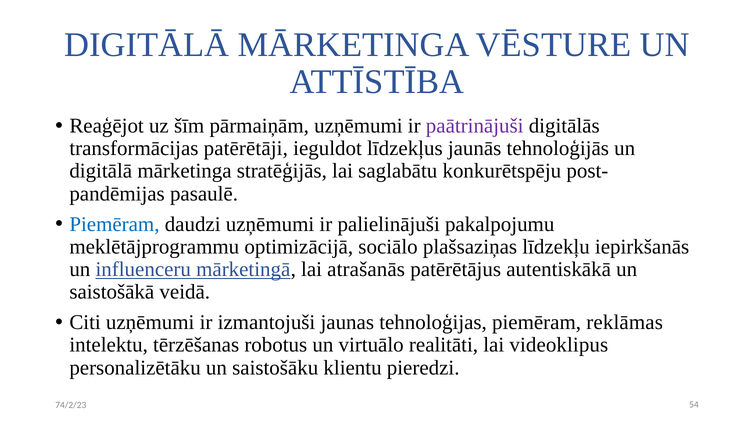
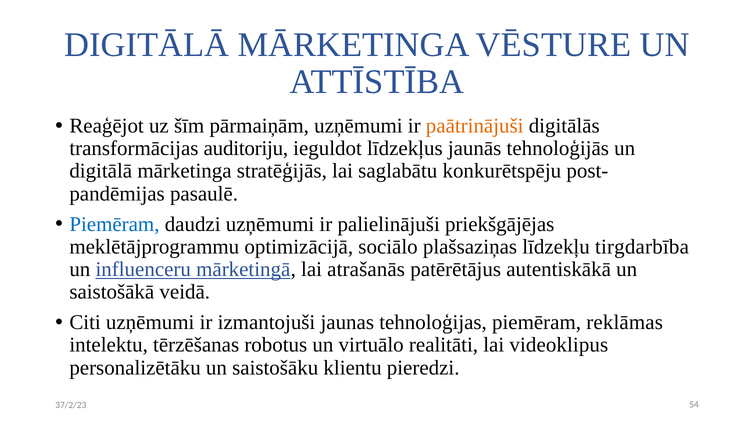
paātrinājuši colour: purple -> orange (475, 126)
patērētāji: patērētāji -> auditoriju (246, 148)
pakalpojumu: pakalpojumu -> priekšgājējas (500, 224)
iepirkšanās: iepirkšanās -> tirgdarbība (642, 247)
74/2/23: 74/2/23 -> 37/2/23 (71, 405)
